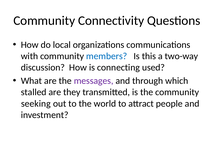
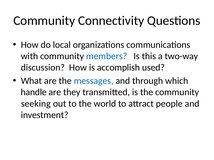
connecting: connecting -> accomplish (118, 68)
messages colour: purple -> blue (94, 81)
stalled: stalled -> handle (34, 92)
